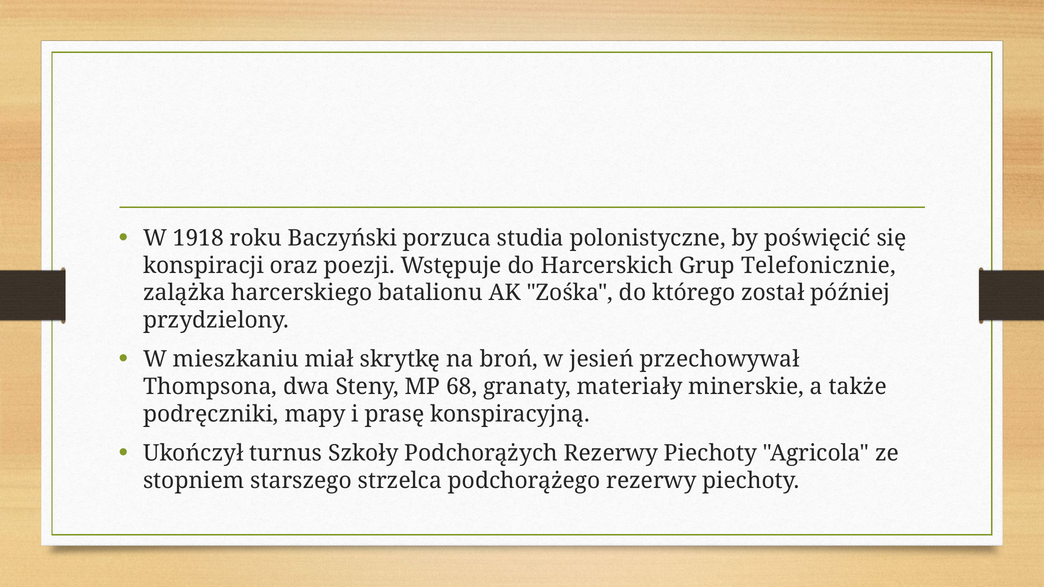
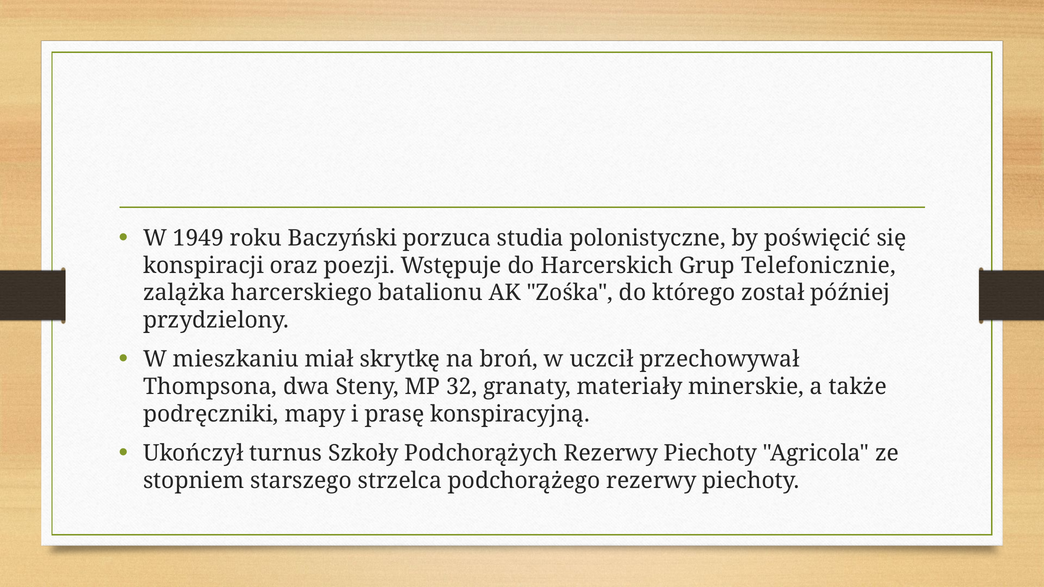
1918: 1918 -> 1949 (198, 238)
jesień: jesień -> uczcił (602, 360)
68: 68 -> 32 (462, 387)
